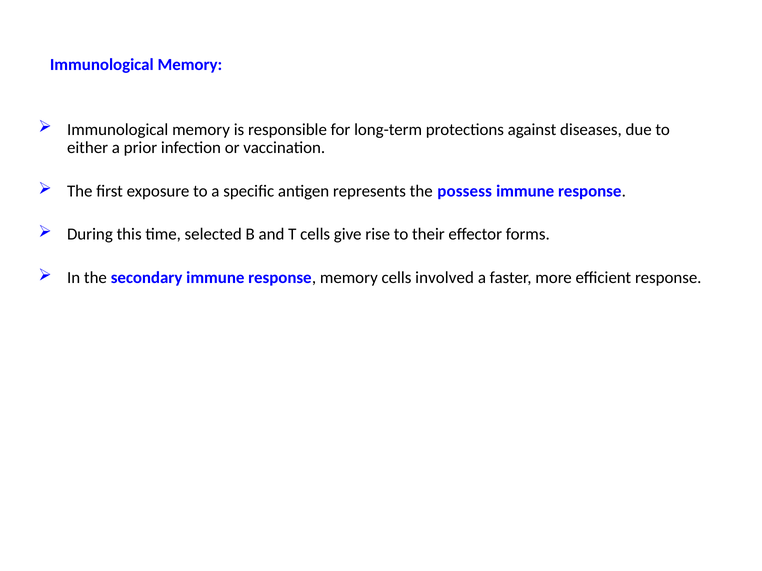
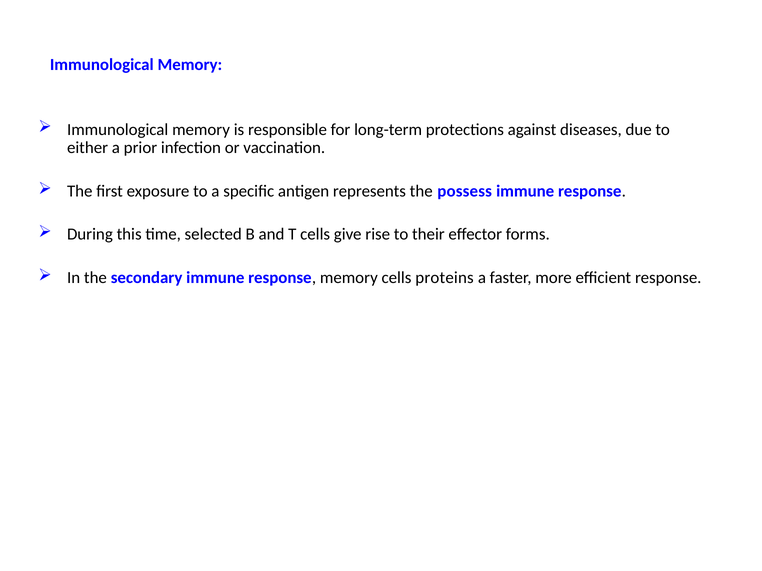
involved: involved -> proteins (445, 278)
